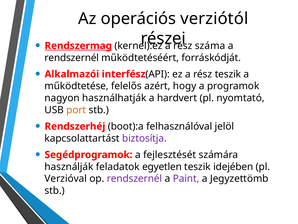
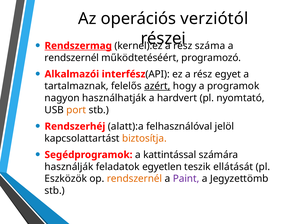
forráskódját: forráskódját -> programozó (211, 58)
rész teszik: teszik -> egyet (228, 74)
működtetése: működtetése -> tartalmaznak (77, 86)
azért underline: none -> present (157, 86)
boot):a: boot):a -> alatt):a (126, 126)
biztosítja colour: purple -> orange (144, 138)
fejlesztését: fejlesztését -> kattintással (170, 154)
idejében: idejében -> ellátását (233, 166)
Verzióval: Verzióval -> Eszközök (66, 178)
rendszernél colour: purple -> orange (135, 178)
